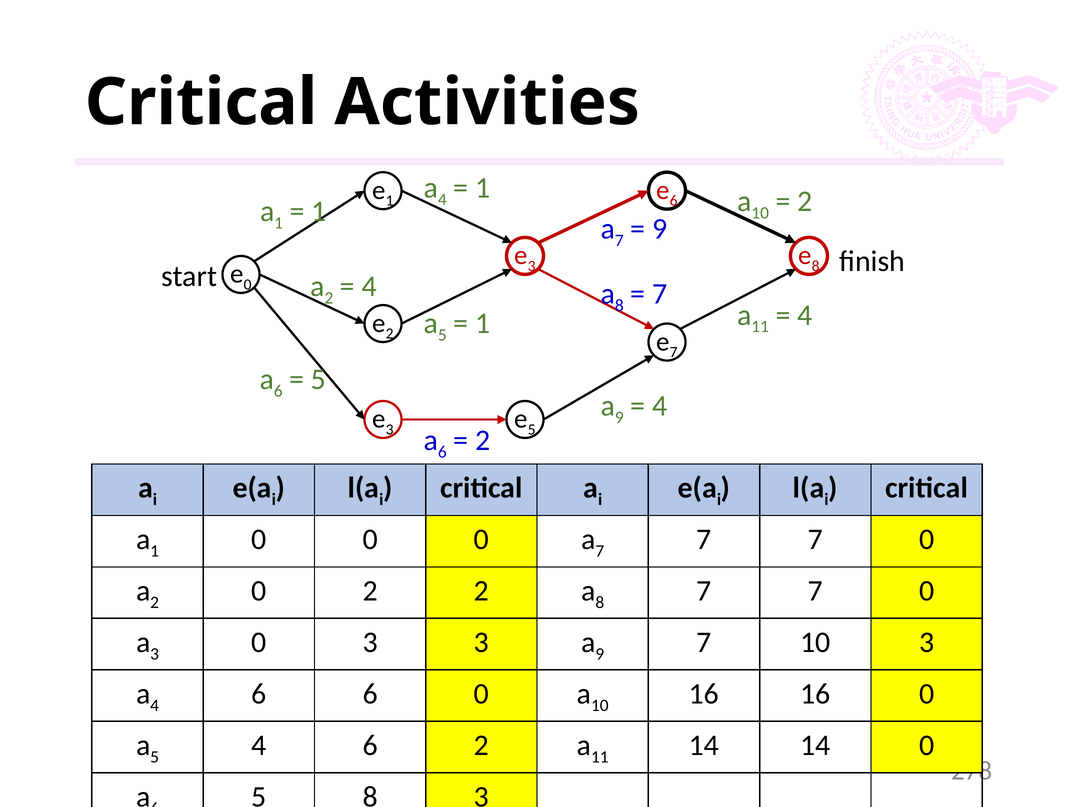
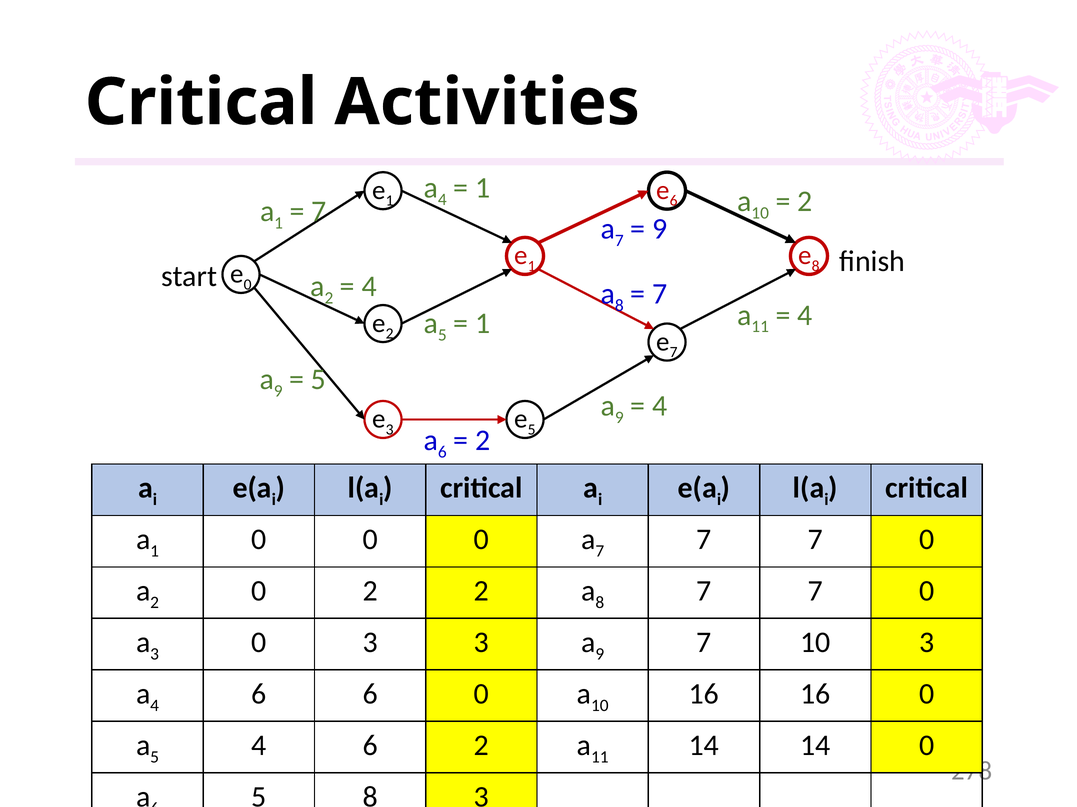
1: 1 -> 7 (319, 212)
3: 3 -> 1 (532, 266)
6: 6 -> 9 (278, 392)
